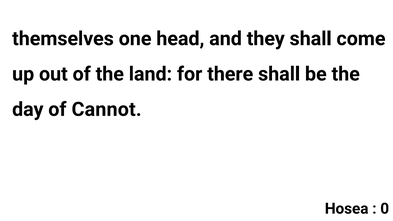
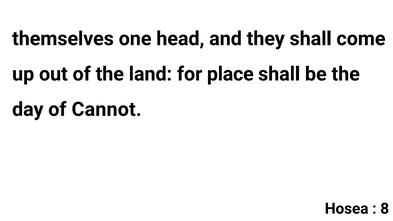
there: there -> place (230, 74)
0: 0 -> 8 (385, 209)
